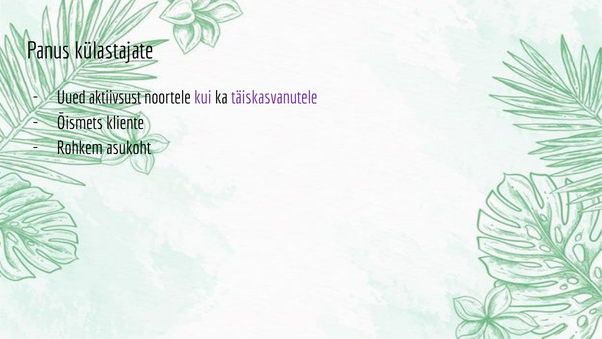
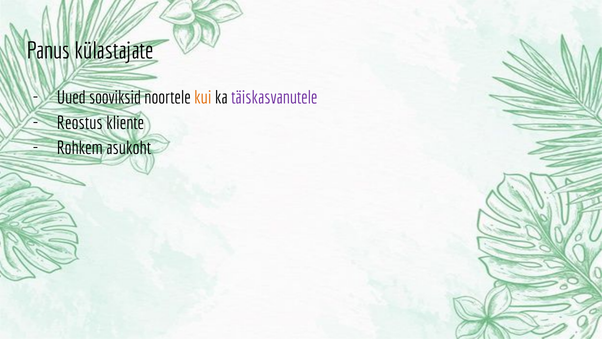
aktiivsust: aktiivsust -> sooviksid (115, 97)
kui colour: purple -> orange (203, 97)
Õismets: Õismets -> Reostus (80, 123)
